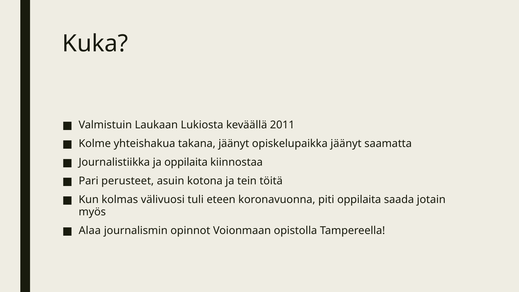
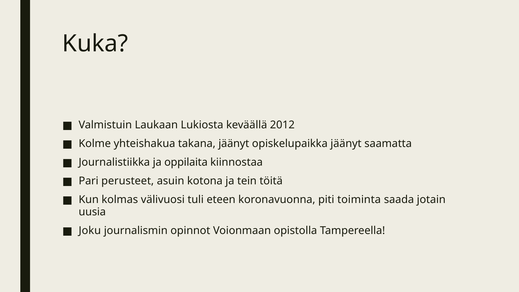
2011: 2011 -> 2012 (282, 125)
piti oppilaita: oppilaita -> toiminta (359, 200)
myös: myös -> uusia (92, 212)
Alaa: Alaa -> Joku (90, 231)
